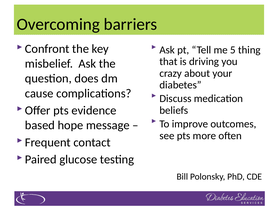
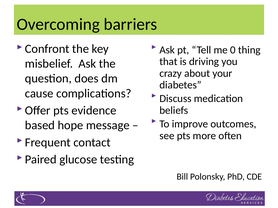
5: 5 -> 0 (233, 50)
